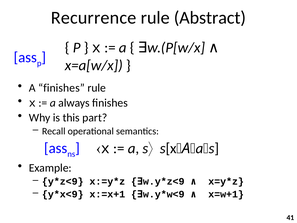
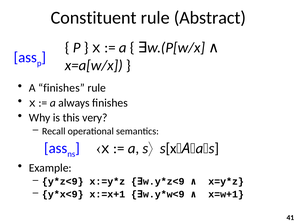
Recurrence: Recurrence -> Constituent (94, 18)
part: part -> very (95, 118)
